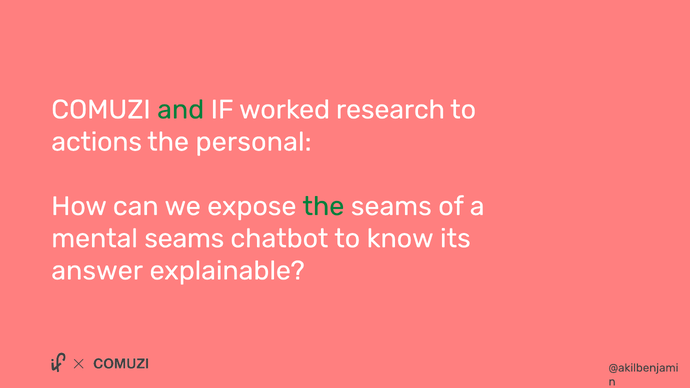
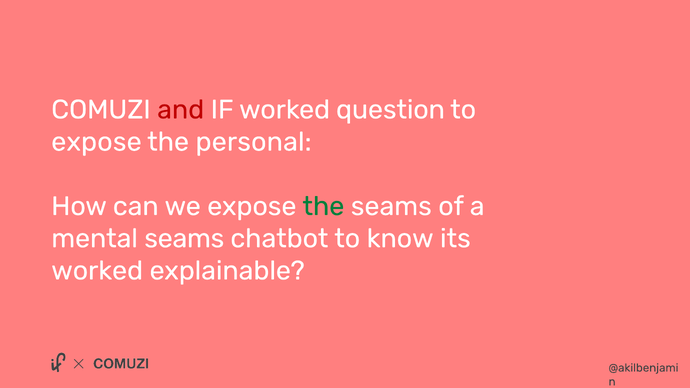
and colour: green -> red (181, 110)
research: research -> question (390, 110)
actions: actions -> expose (96, 142)
answer: answer -> worked (97, 271)
